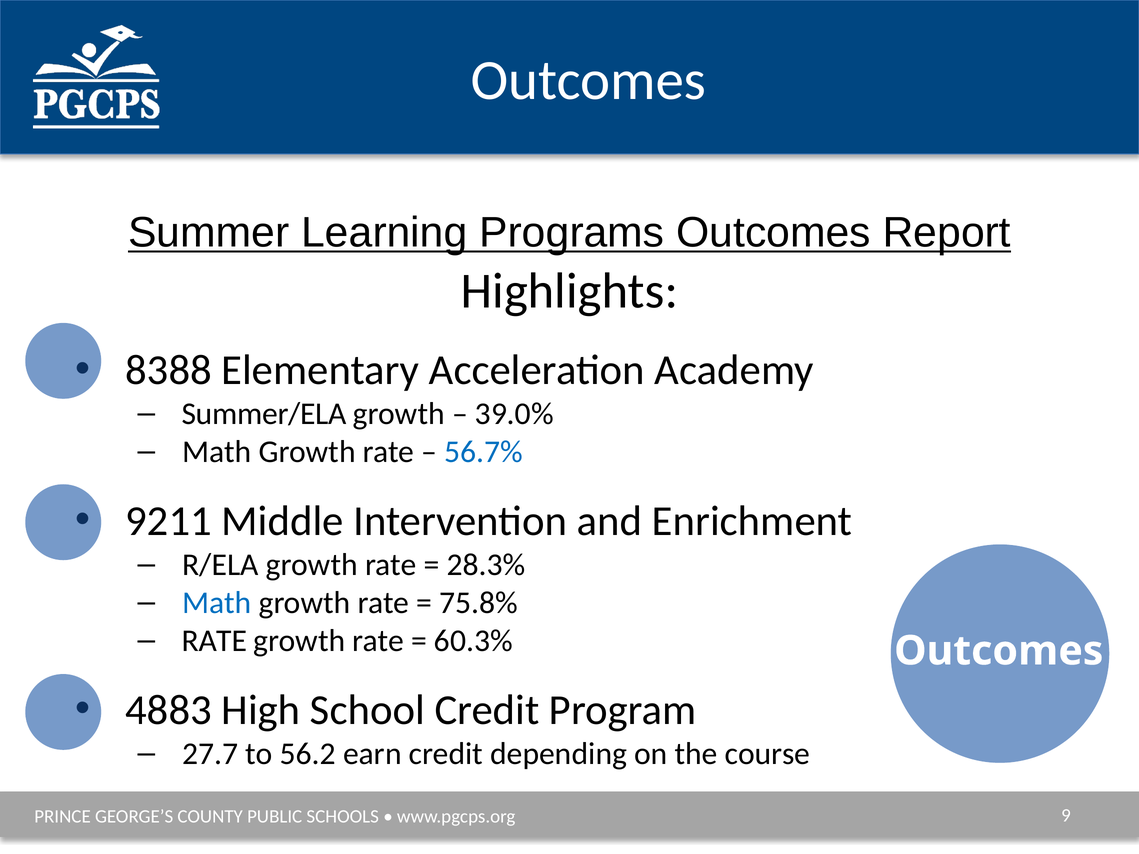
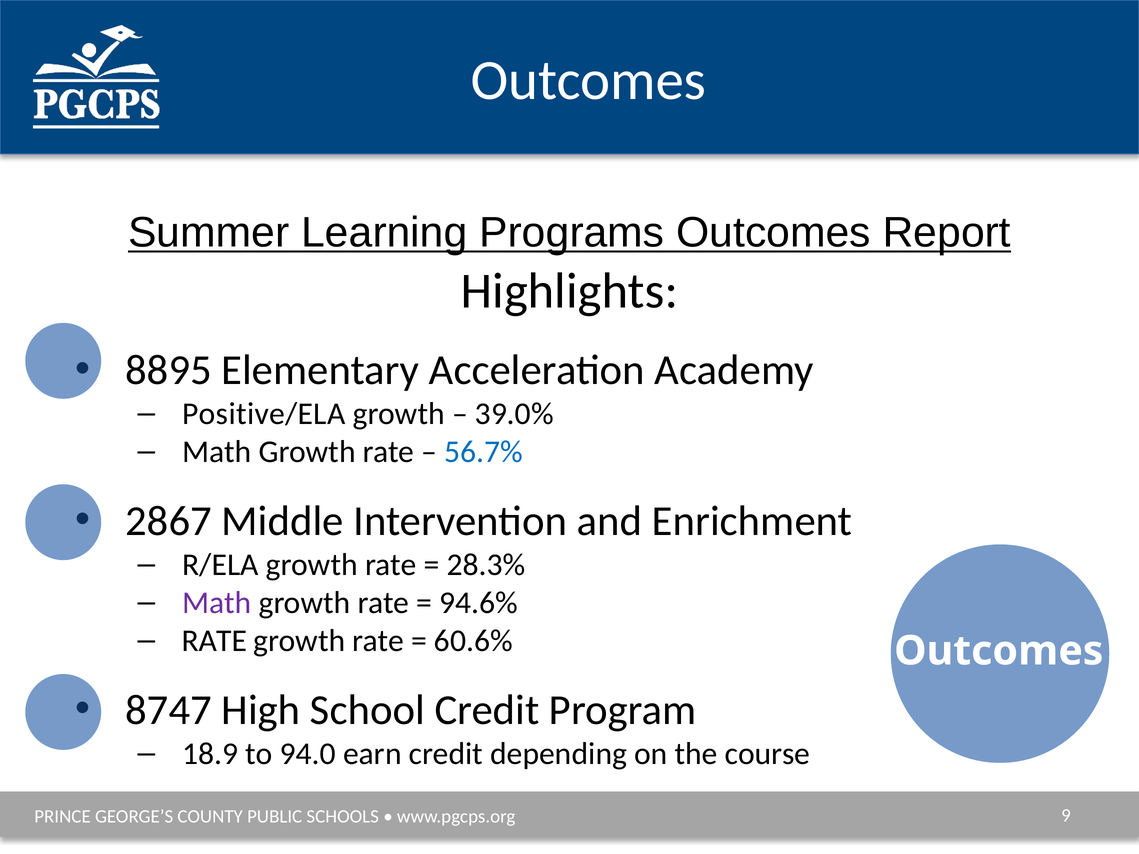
8388: 8388 -> 8895 (169, 370)
Summer/ELA: Summer/ELA -> Positive/ELA (264, 414)
9211: 9211 -> 2867 (169, 521)
Math colour: blue -> purple (217, 603)
75.8%: 75.8% -> 94.6% (478, 603)
60.3%: 60.3% -> 60.6% (473, 641)
4883: 4883 -> 8747 (169, 710)
27.7: 27.7 -> 18.9 (210, 754)
56.2: 56.2 -> 94.0 (308, 754)
